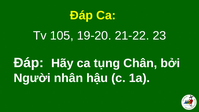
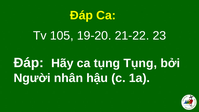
tụng Chân: Chân -> Tụng (140, 63)
